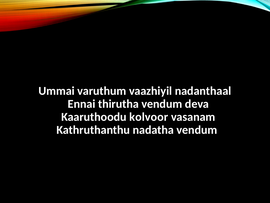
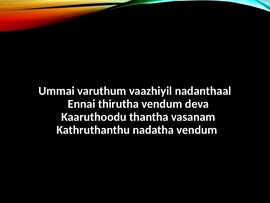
kolvoor: kolvoor -> thantha (149, 117)
